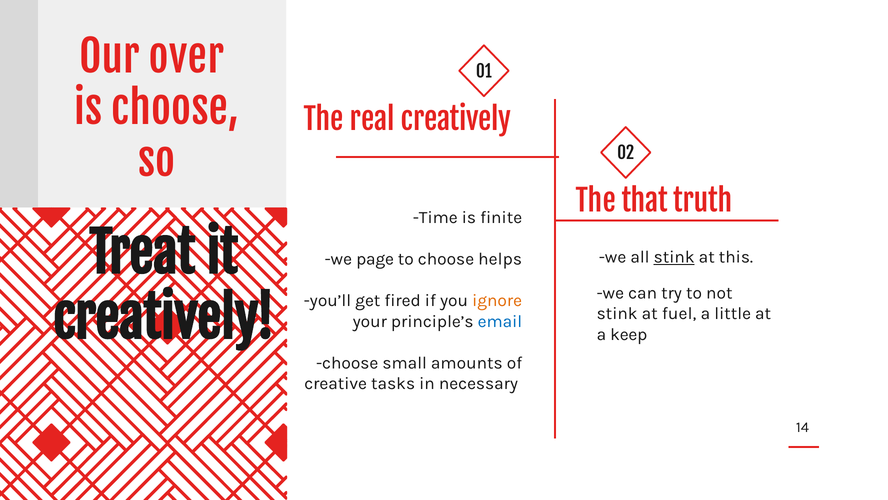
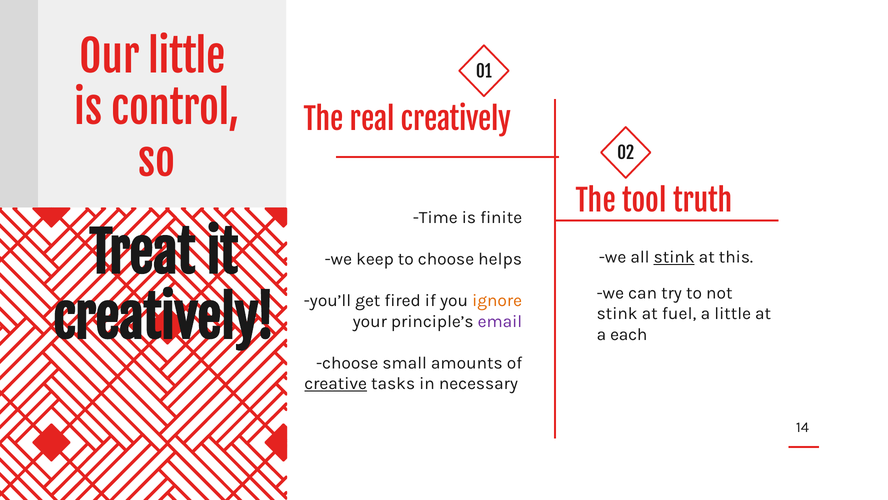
Our over: over -> little (187, 58)
is choose: choose -> control (175, 110)
that: that -> tool (644, 202)
page: page -> keep (375, 259)
email colour: blue -> purple (500, 321)
keep: keep -> each (629, 334)
creative underline: none -> present (336, 383)
